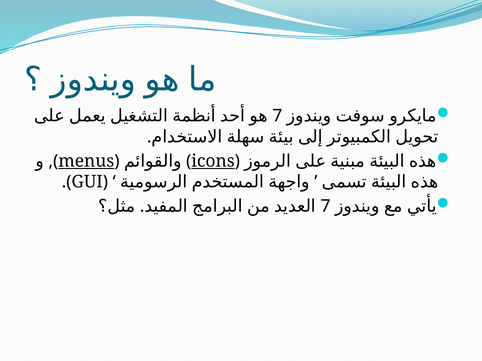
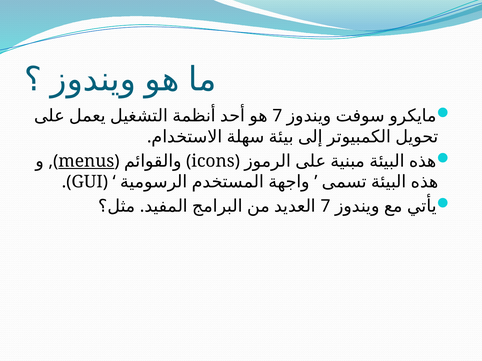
icons underline: present -> none (213, 161)
